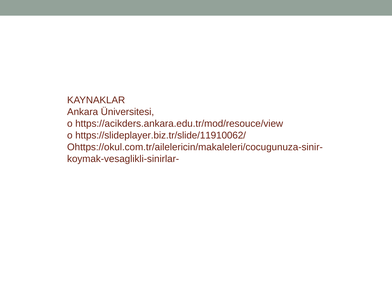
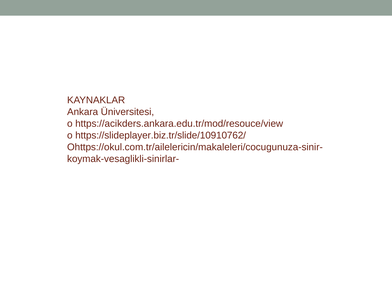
https://slideplayer.biz.tr/slide/11910062/: https://slideplayer.biz.tr/slide/11910062/ -> https://slideplayer.biz.tr/slide/10910762/ (161, 135)
